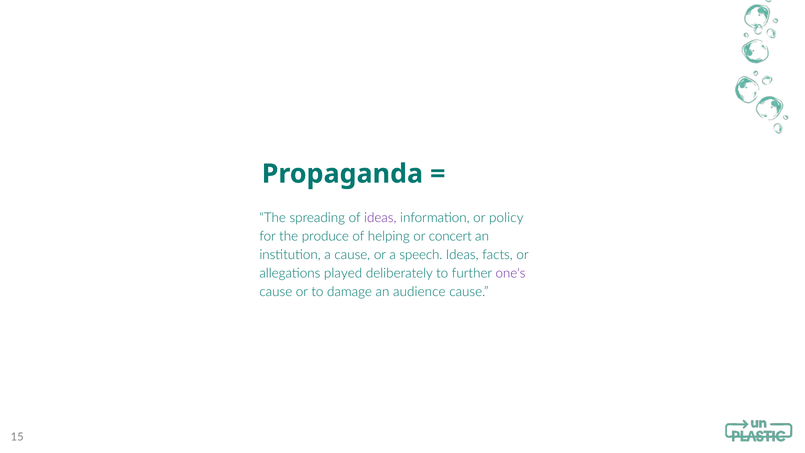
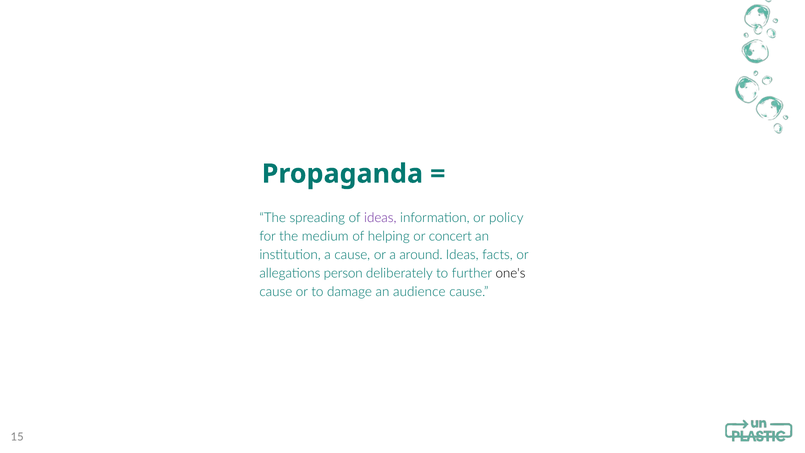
produce: produce -> medium (325, 236)
speech: speech -> around (421, 255)
played: played -> person (343, 273)
one's colour: purple -> black (511, 273)
